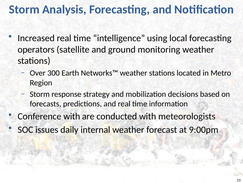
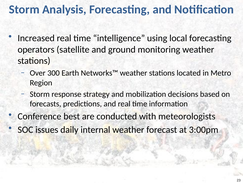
Conference with: with -> best (72, 116)
9:00pm: 9:00pm -> 3:00pm (204, 129)
